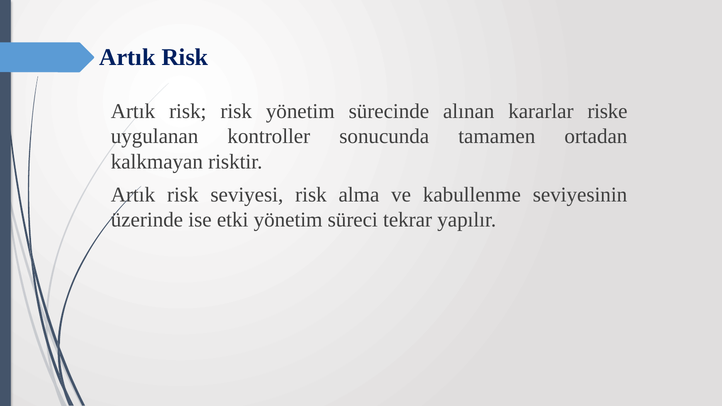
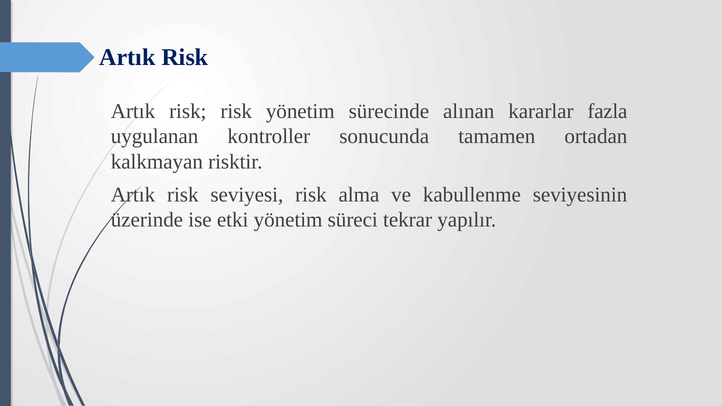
riske: riske -> fazla (607, 111)
